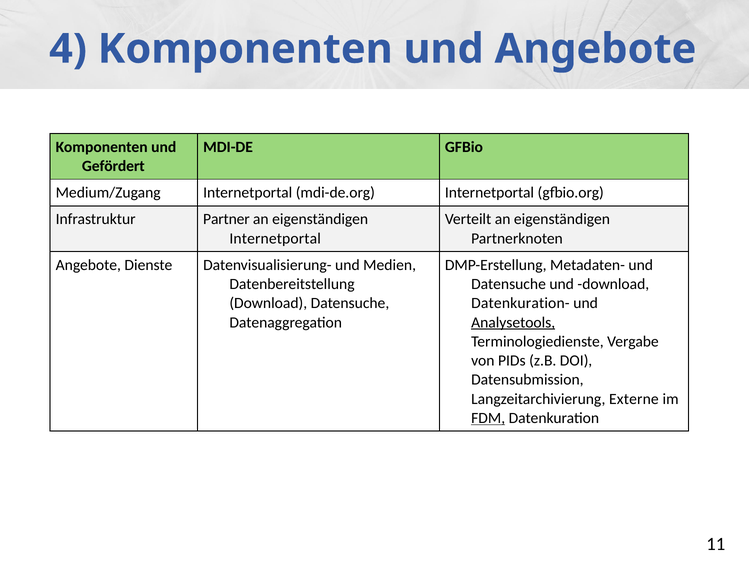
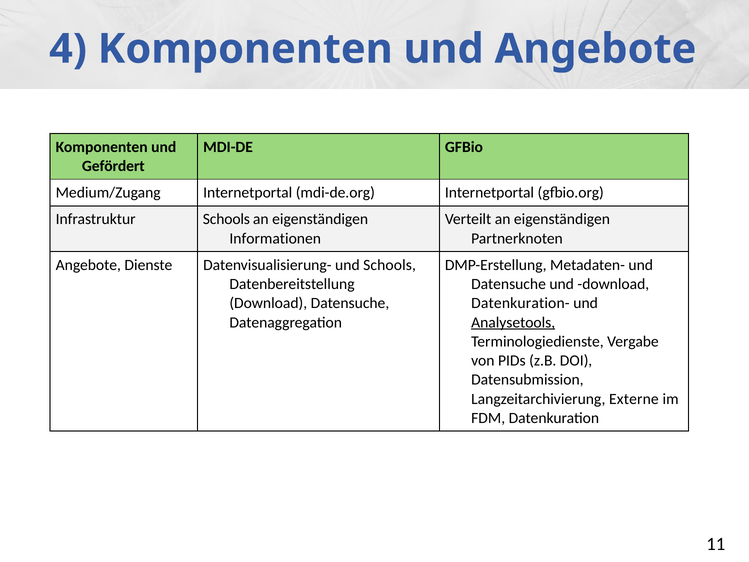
Infrastruktur Partner: Partner -> Schools (226, 219)
Internetportal: Internetportal -> Informationen (275, 238)
und Medien: Medien -> Schools (390, 265)
FDM underline: present -> none (488, 418)
